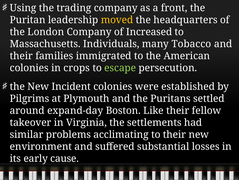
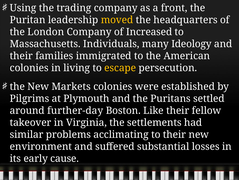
Tobacco: Tobacco -> Ideology (191, 44)
crops: crops -> living (77, 68)
escape colour: light green -> yellow (120, 68)
Incident: Incident -> Markets (71, 86)
expand-day: expand-day -> further-day (75, 110)
